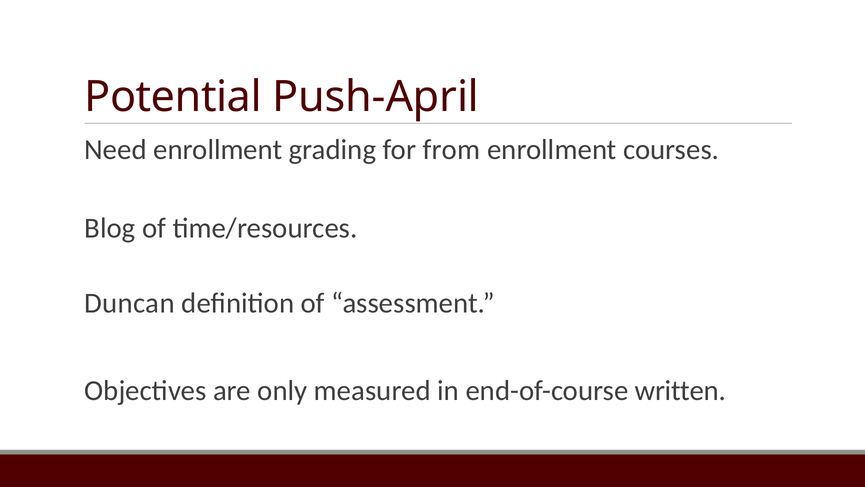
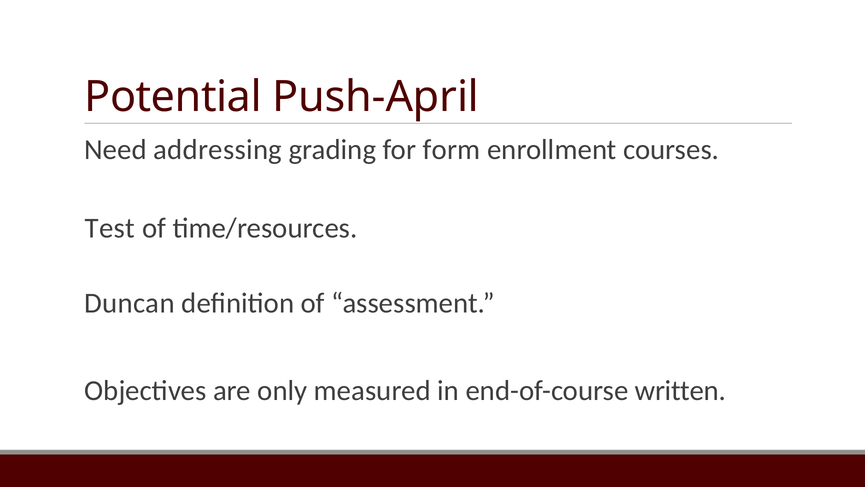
Need enrollment: enrollment -> addressing (218, 150)
from: from -> form (452, 150)
Blog: Blog -> Test (110, 228)
